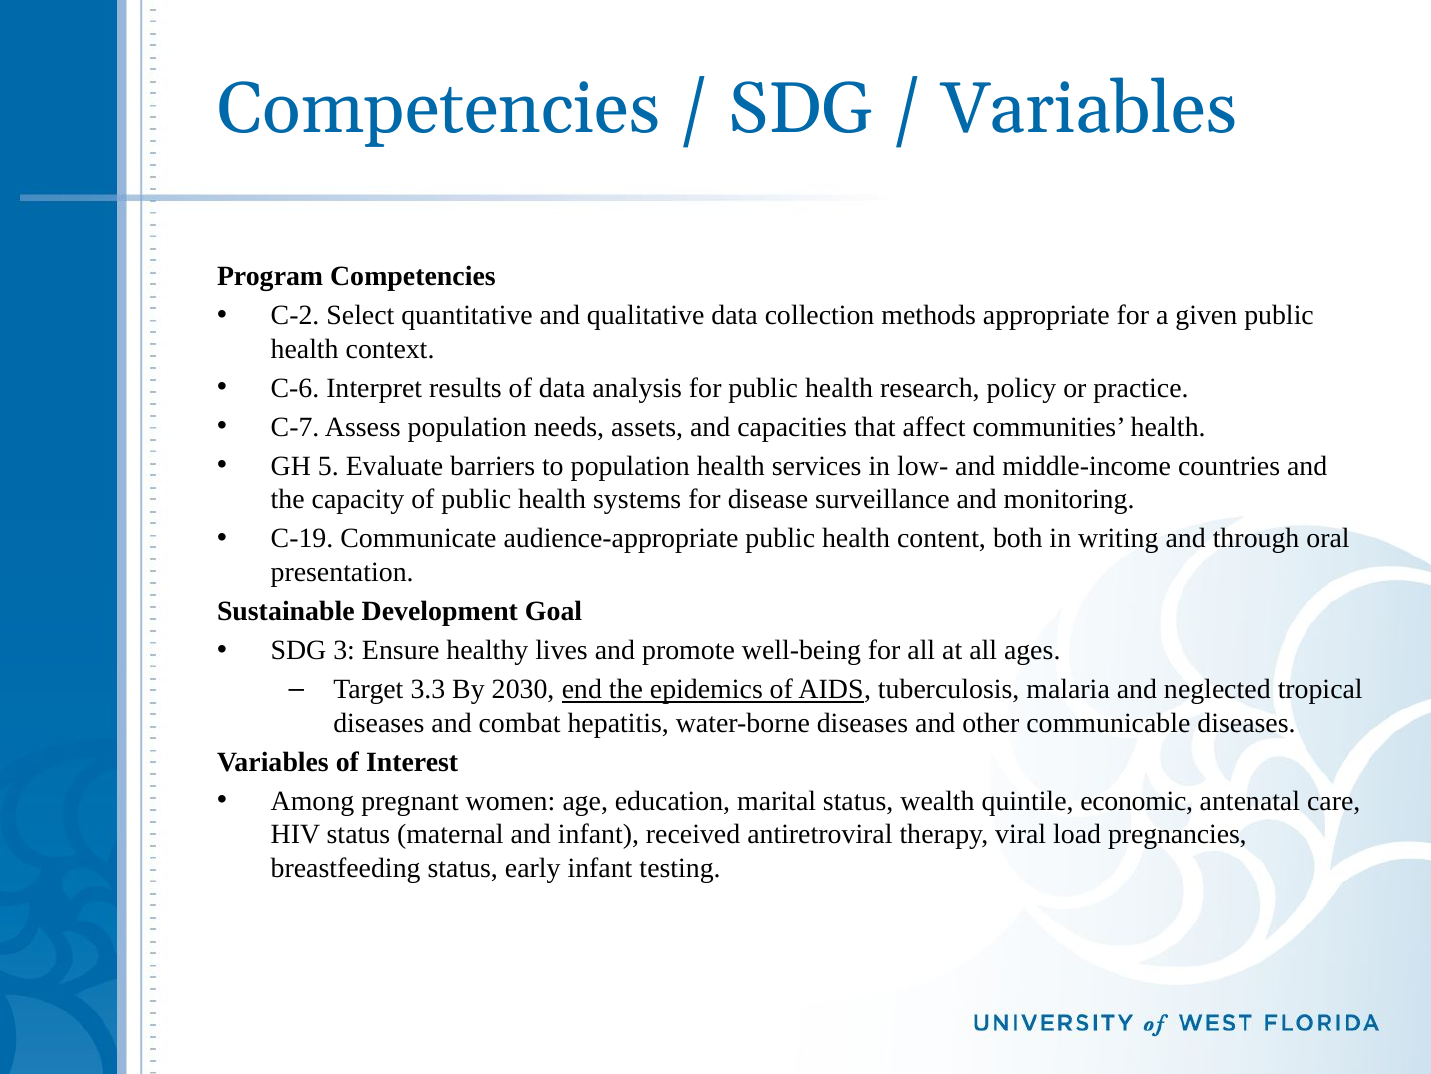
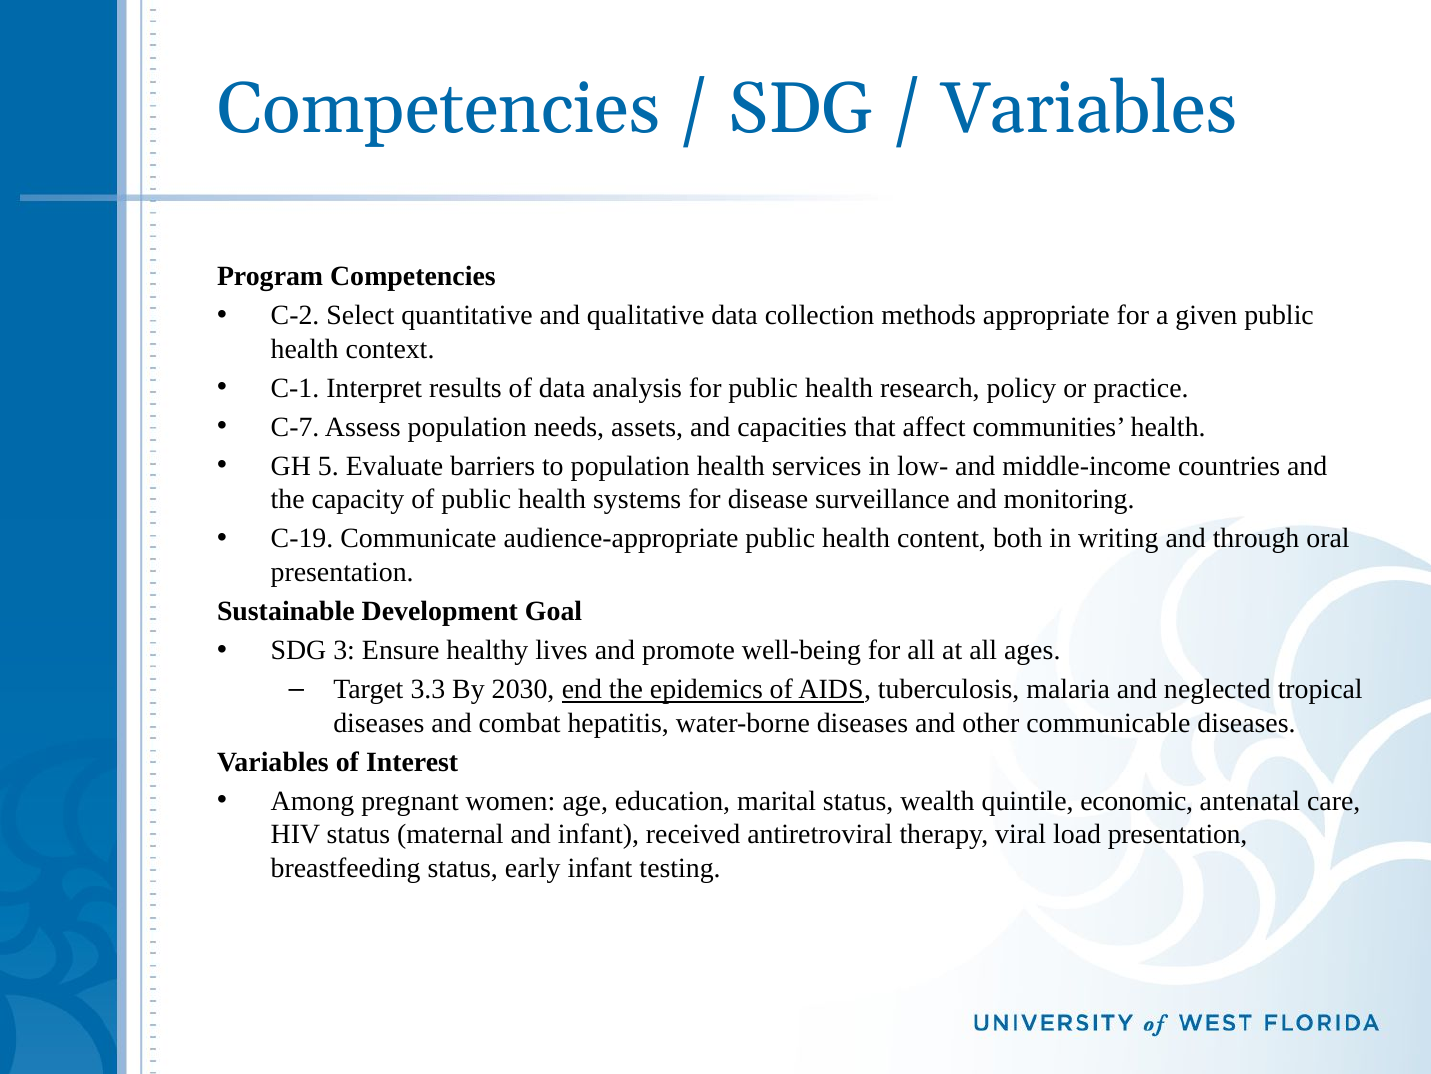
C-6: C-6 -> C-1 (295, 388)
load pregnancies: pregnancies -> presentation (1178, 834)
